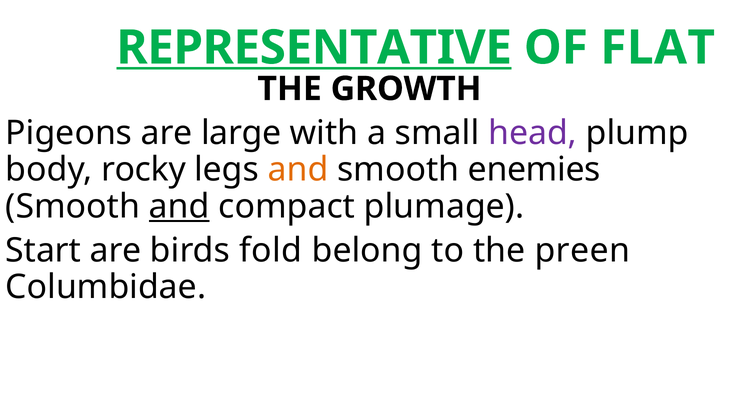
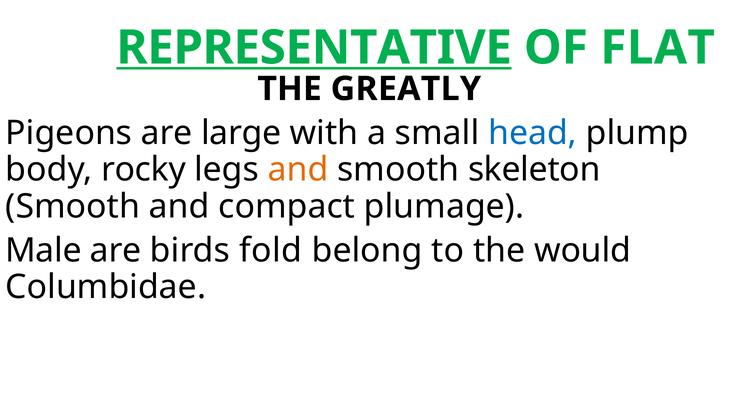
GROWTH: GROWTH -> GREATLY (406, 89)
head colour: purple -> blue (533, 133)
enemies: enemies -> skeleton (534, 170)
and underline: present -> none (179, 206)
Start: Start -> Male (43, 250)
preen: preen -> would (583, 250)
